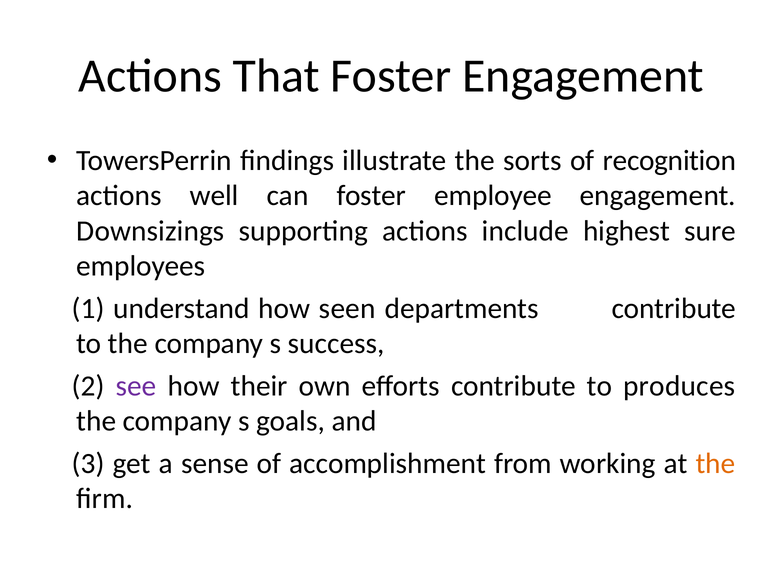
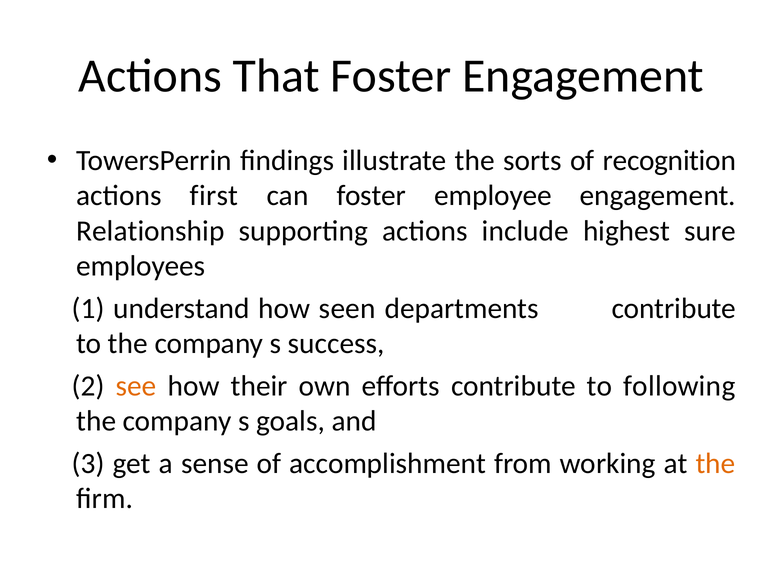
well: well -> first (214, 196)
Downsizings: Downsizings -> Relationship (150, 231)
see colour: purple -> orange (136, 386)
produces: produces -> following (679, 386)
